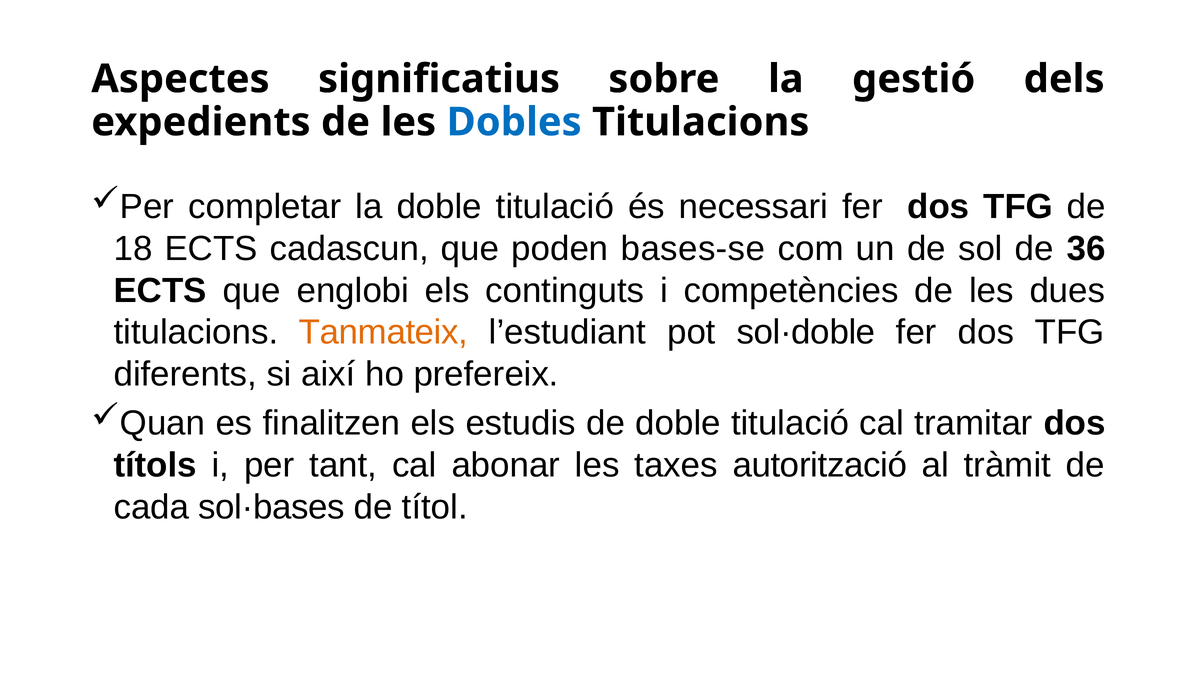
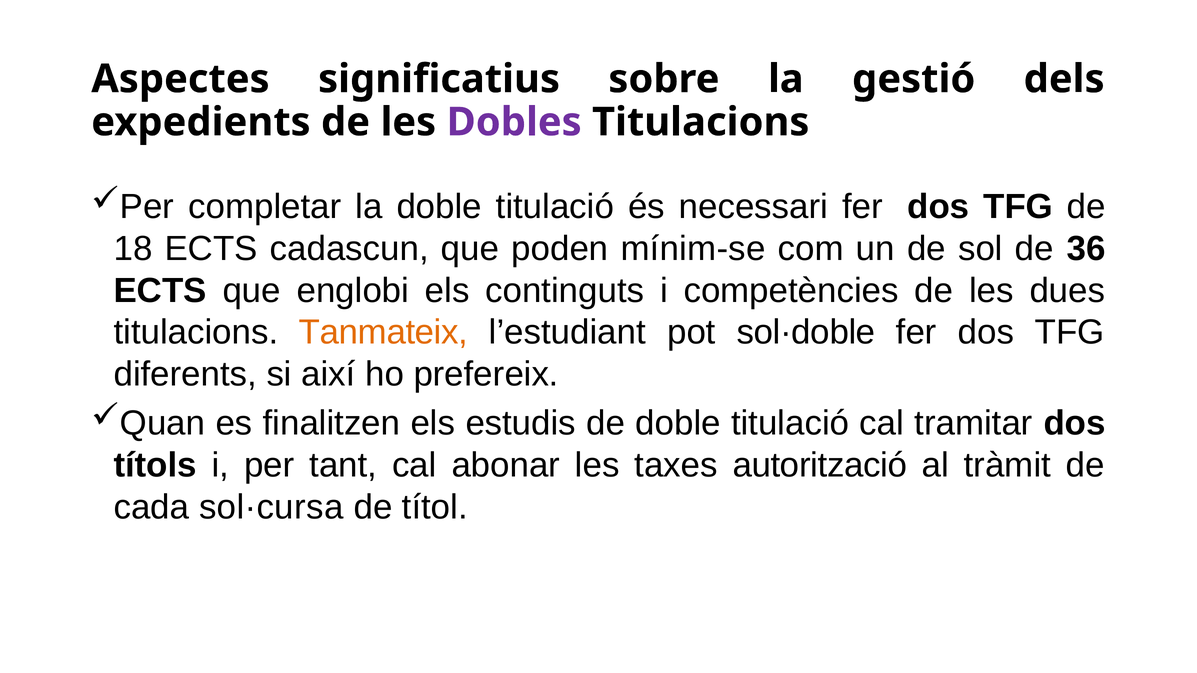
Dobles colour: blue -> purple (514, 122)
bases-se: bases-se -> mínim-se (693, 249)
sol·bases: sol·bases -> sol·cursa (271, 507)
